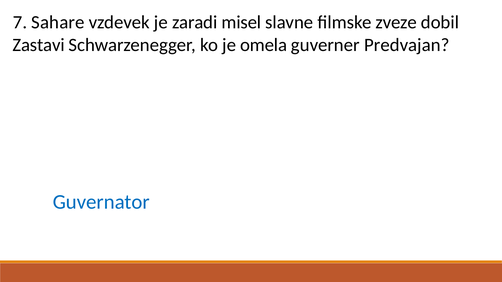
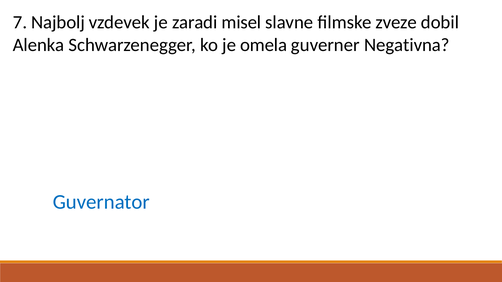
Sahare: Sahare -> Najbolj (58, 22)
Zastavi: Zastavi -> Alenka (39, 45)
Predvajan: Predvajan -> Negativna (407, 45)
